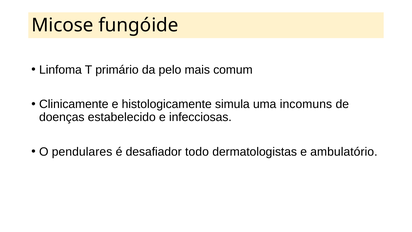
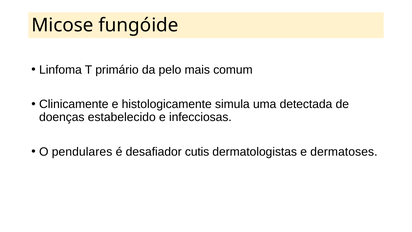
incomuns: incomuns -> detectada (306, 104)
todo: todo -> cutis (197, 152)
ambulatório: ambulatório -> dermatoses (344, 152)
